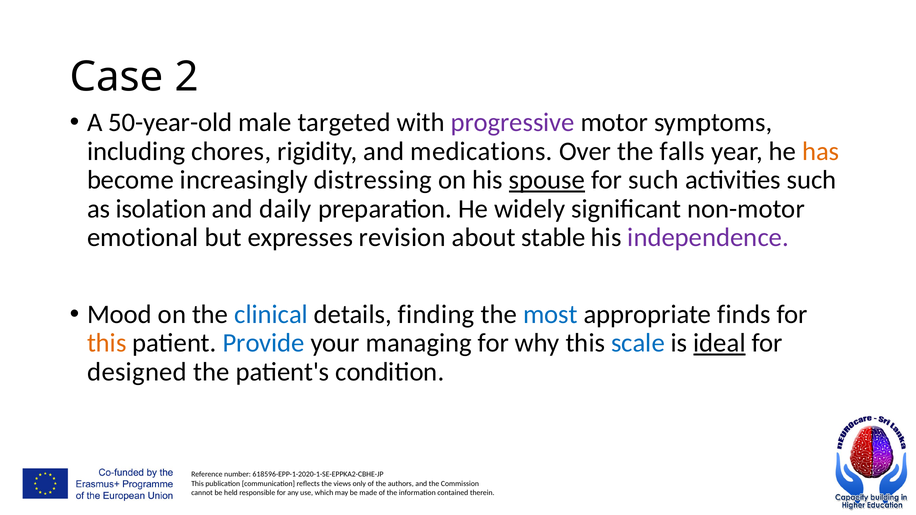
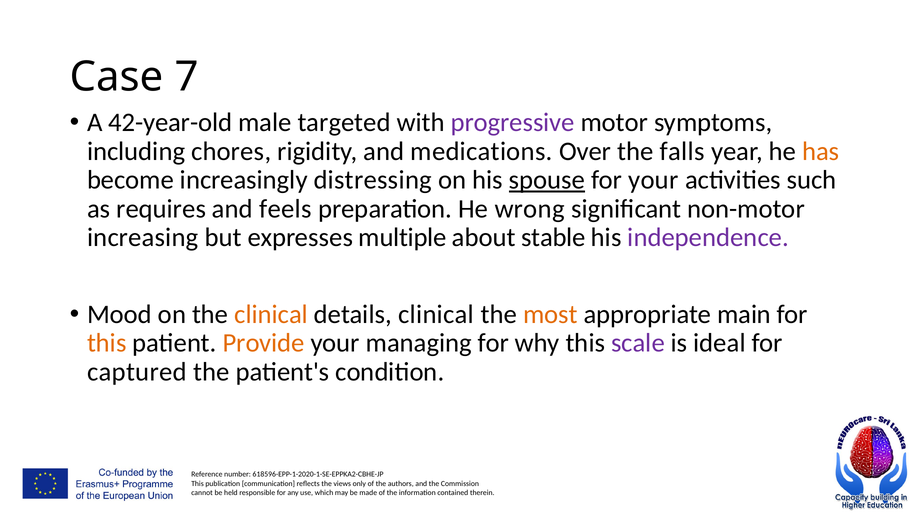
2: 2 -> 7 (187, 77)
50-year-old: 50-year-old -> 42-year-old (170, 123)
for such: such -> your (653, 180)
isolation: isolation -> requires (161, 209)
daily: daily -> feels (285, 209)
widely: widely -> wrong (530, 209)
emotional: emotional -> increasing (143, 238)
revision: revision -> multiple (403, 238)
clinical colour: blue -> orange (271, 314)
details finding: finding -> clinical (436, 314)
most colour: blue -> orange (550, 314)
finds: finds -> main (744, 314)
Provide colour: blue -> orange (264, 343)
scale colour: blue -> purple (638, 343)
ideal underline: present -> none (719, 343)
designed: designed -> captured (137, 372)
